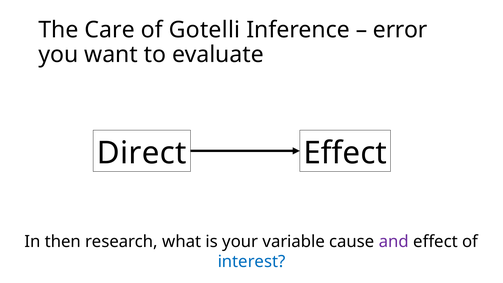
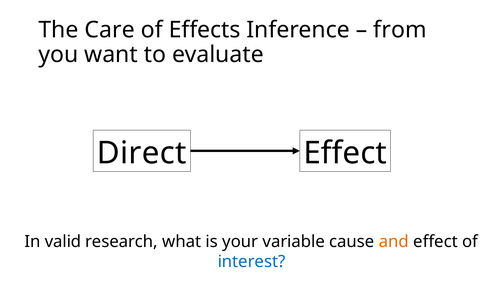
Gotelli: Gotelli -> Effects (205, 30)
error: error -> from (400, 30)
then: then -> valid (63, 241)
and colour: purple -> orange (394, 241)
